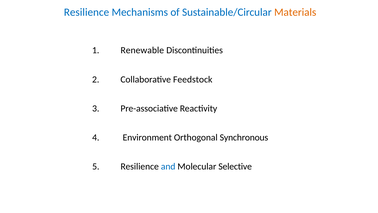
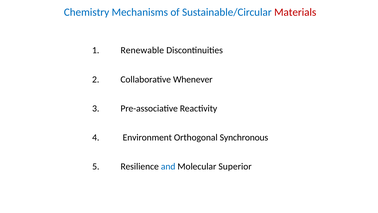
Resilience: Resilience -> Chemistry (87, 12)
Materials colour: orange -> red (295, 12)
Feedstock: Feedstock -> Whenever (193, 79)
Selective: Selective -> Superior (235, 166)
